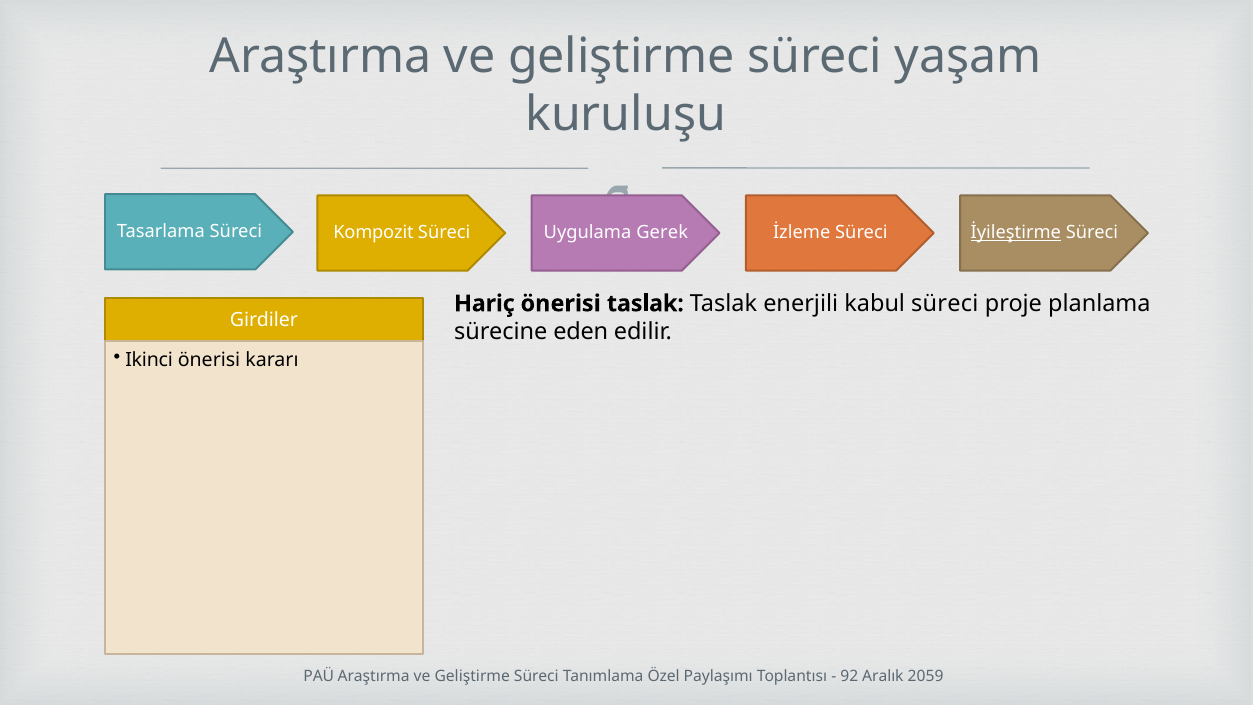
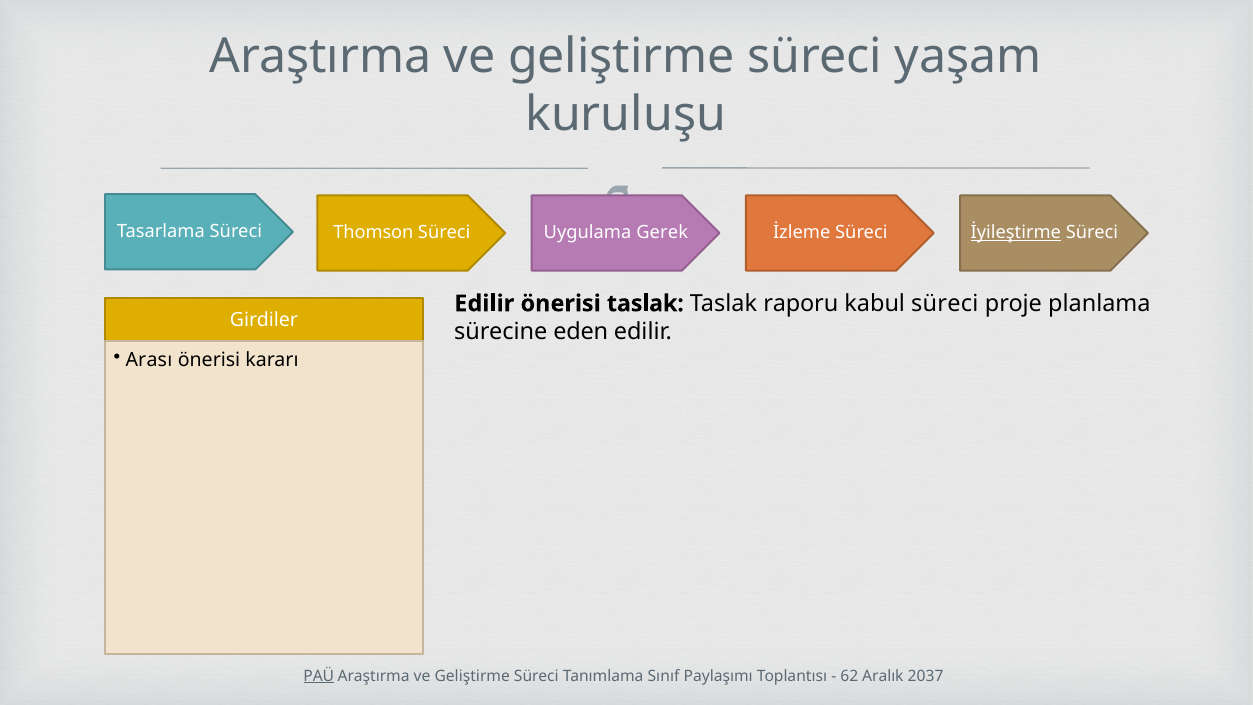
Kompozit: Kompozit -> Thomson (373, 233)
Hariç: Hariç -> Edilir (484, 303)
enerjili: enerjili -> raporu (801, 303)
Ikinci: Ikinci -> Arası (149, 360)
PAÜ underline: none -> present (319, 676)
Özel: Özel -> Sınıf (664, 676)
92: 92 -> 62 (849, 676)
2059: 2059 -> 2037 (926, 676)
